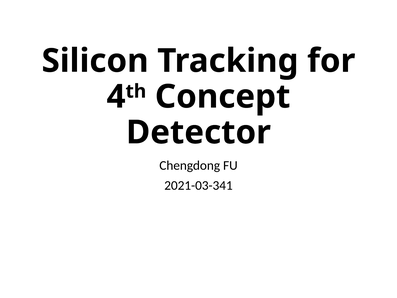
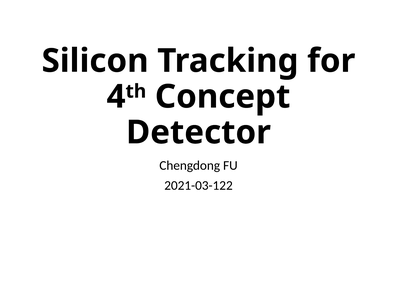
2021-03-341: 2021-03-341 -> 2021-03-122 (198, 185)
